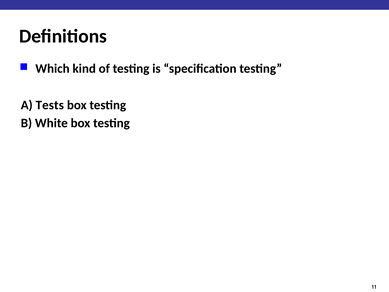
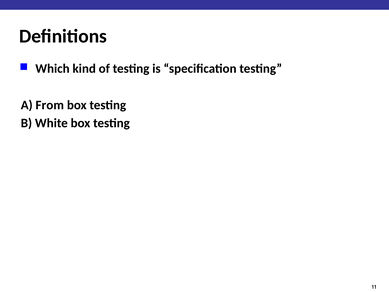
Tests: Tests -> From (50, 105)
